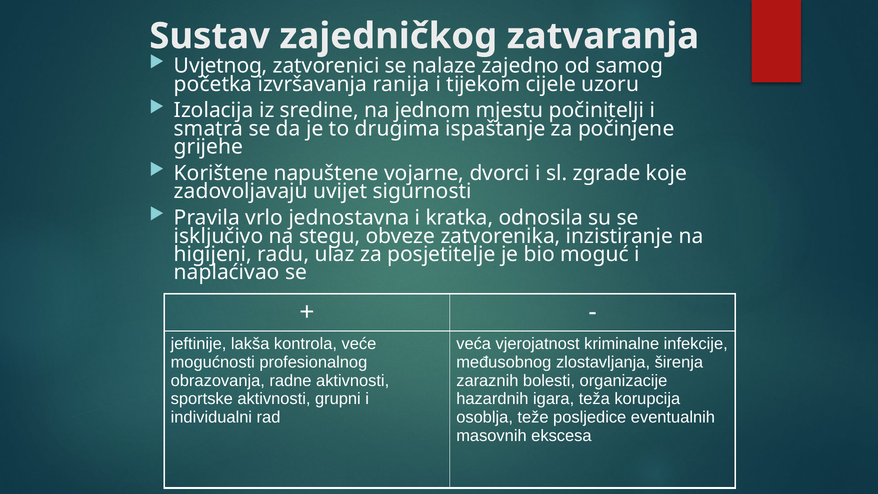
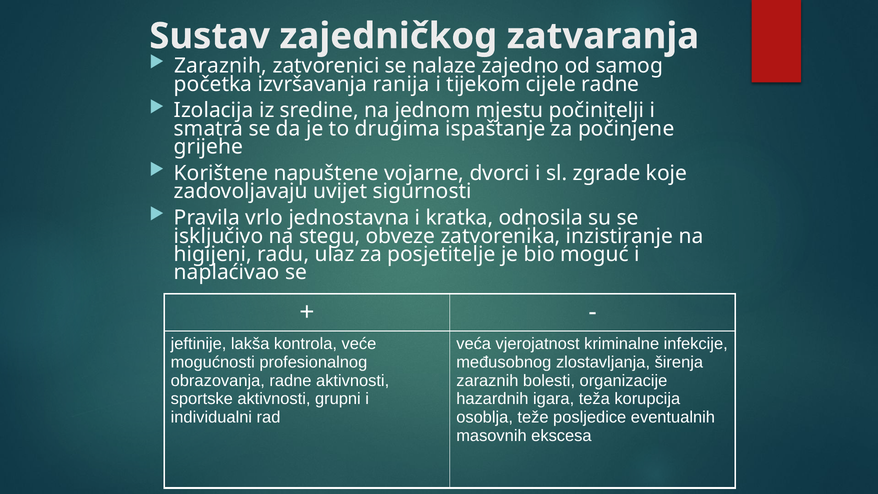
Uvjetnog: Uvjetnog -> Zaraznih (220, 66)
cijele uzoru: uzoru -> radne (610, 84)
